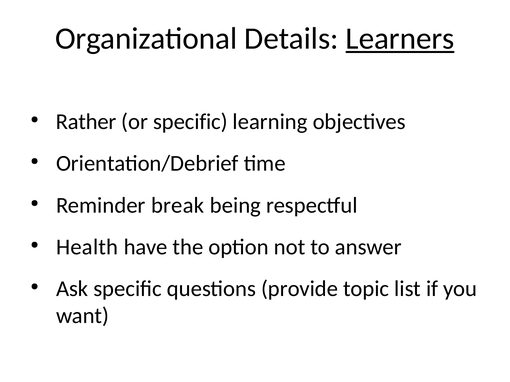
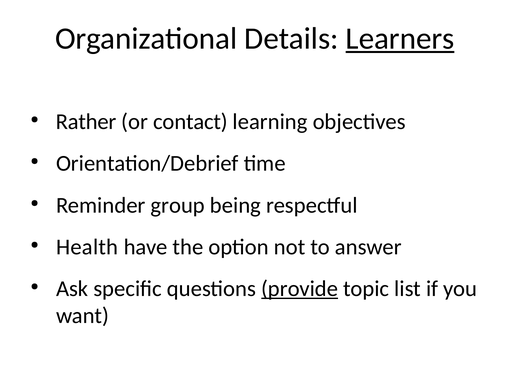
or specific: specific -> contact (190, 122)
break: break -> group (178, 205)
provide underline: none -> present (300, 289)
